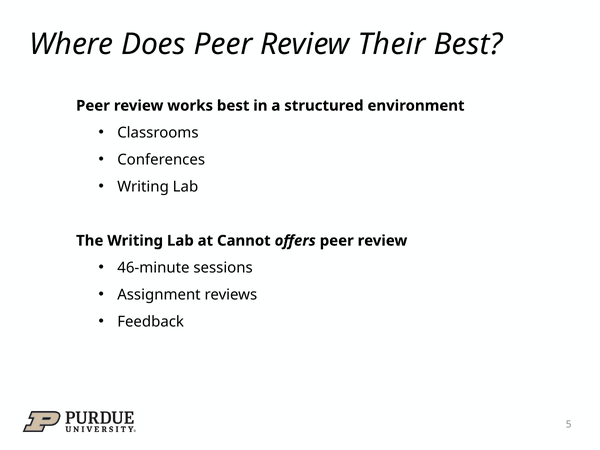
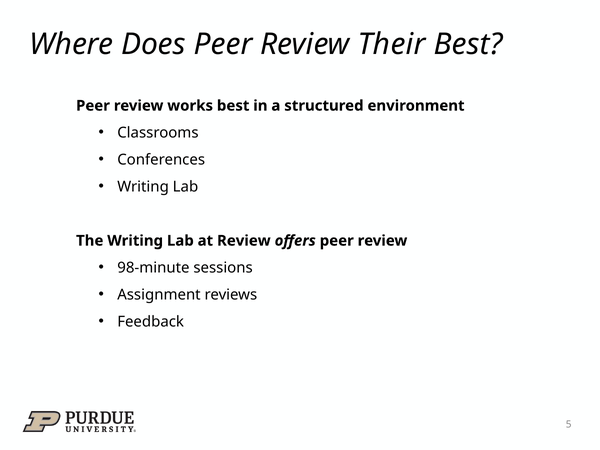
at Cannot: Cannot -> Review (244, 241)
46-minute: 46-minute -> 98-minute (153, 268)
